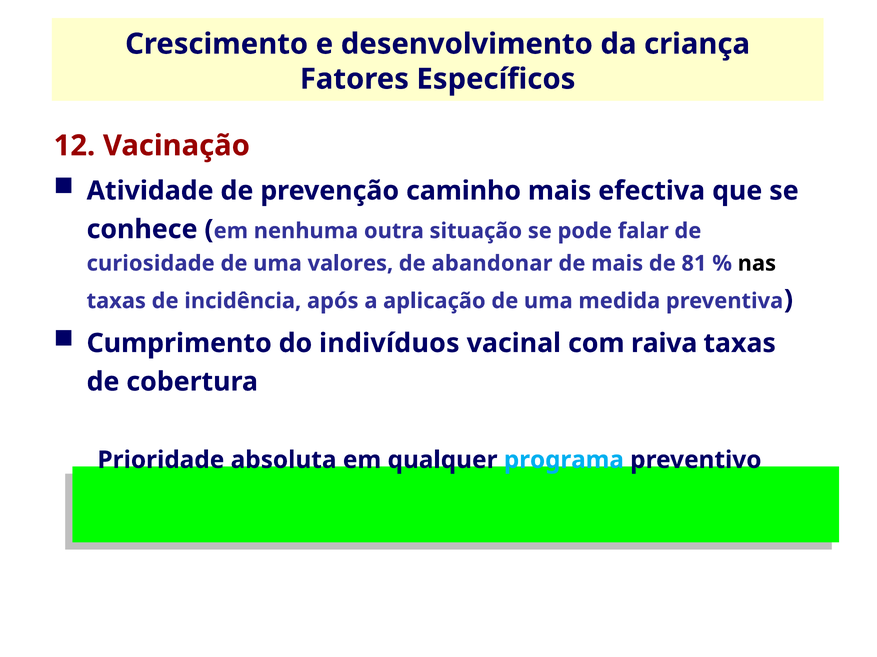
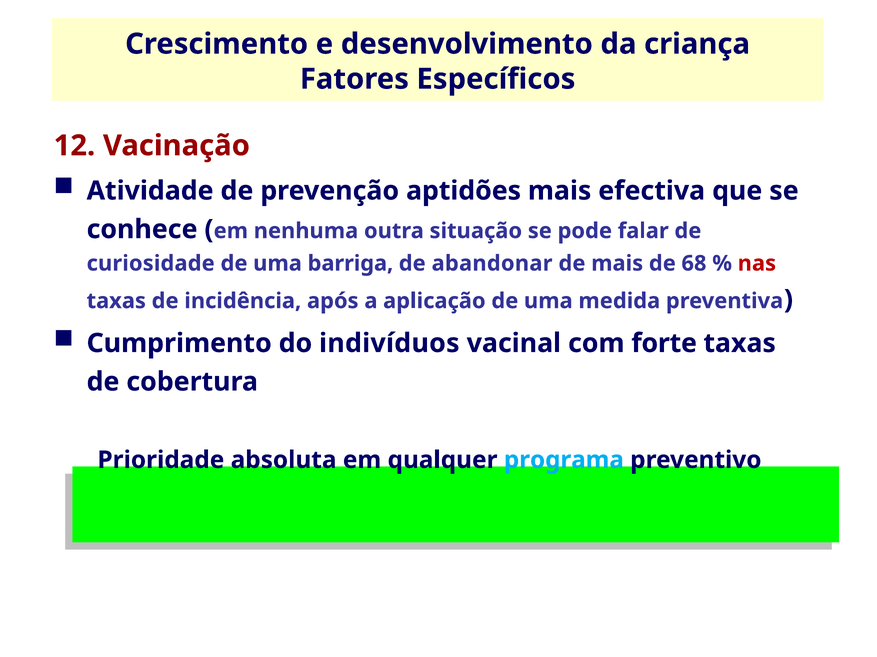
caminho: caminho -> aptidões (464, 191)
valores: valores -> barriga (350, 264)
81: 81 -> 68 (694, 264)
nas colour: black -> red (757, 264)
raiva: raiva -> forte (664, 344)
